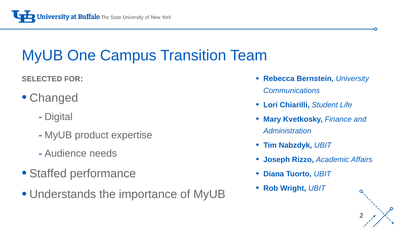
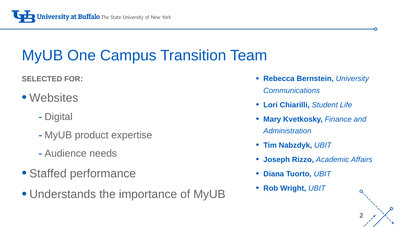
Changed: Changed -> Websites (54, 98)
